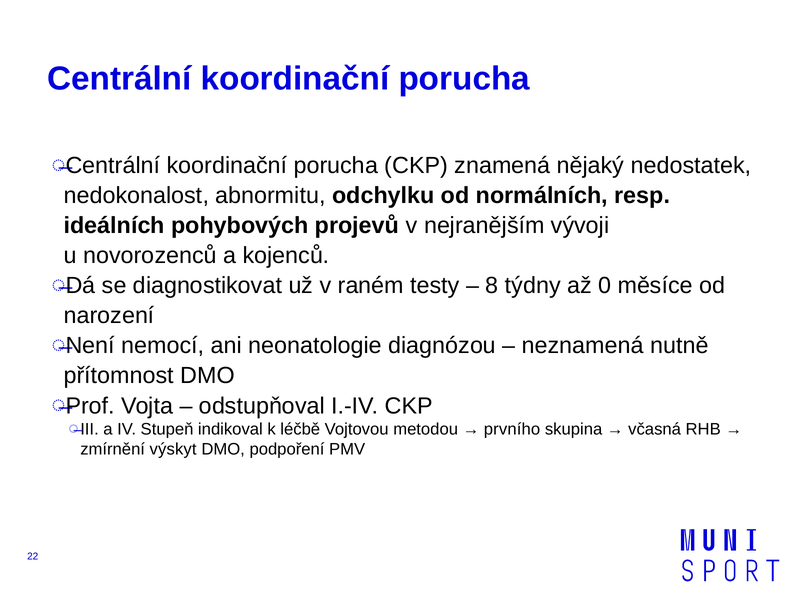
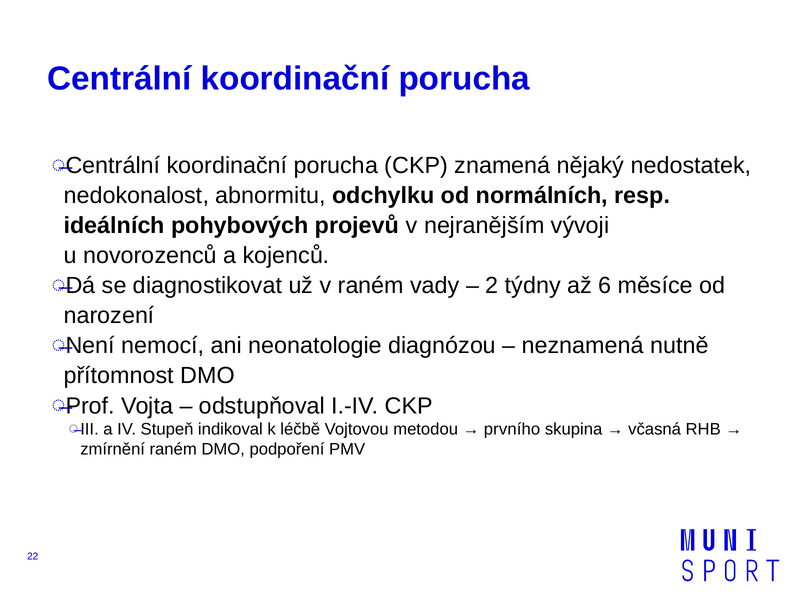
testy: testy -> vady (435, 286)
8: 8 -> 2 (492, 286)
0: 0 -> 6 (605, 286)
zmírnění výskyt: výskyt -> raném (173, 449)
